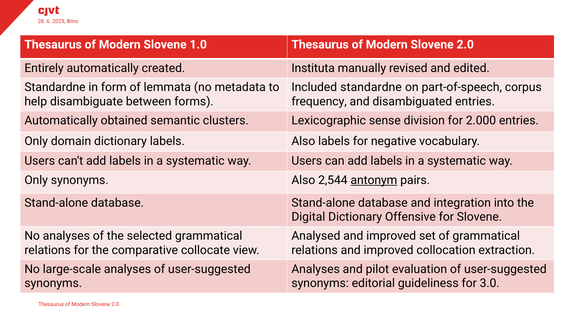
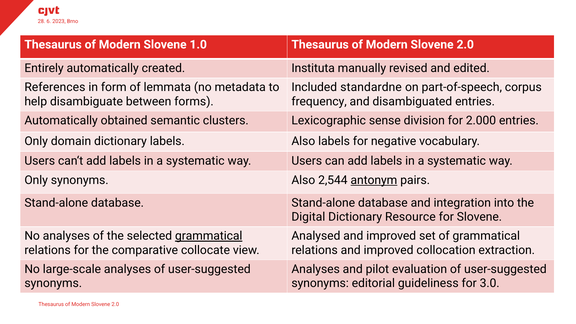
Standardne: Standardne -> References (55, 87)
Offensive: Offensive -> Resource (410, 217)
grammatical underline: none -> present (209, 236)
